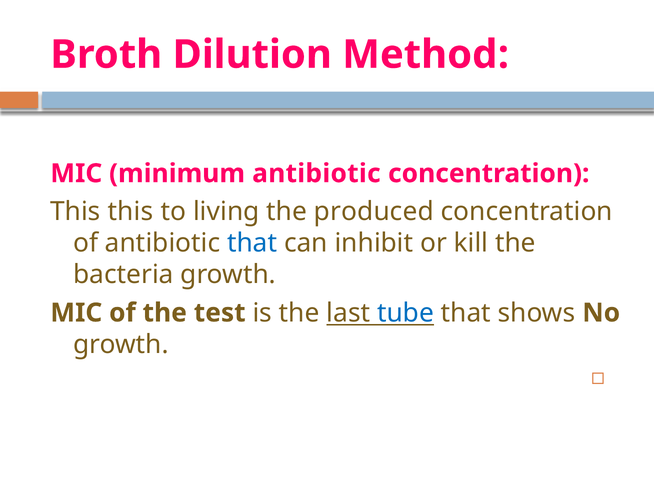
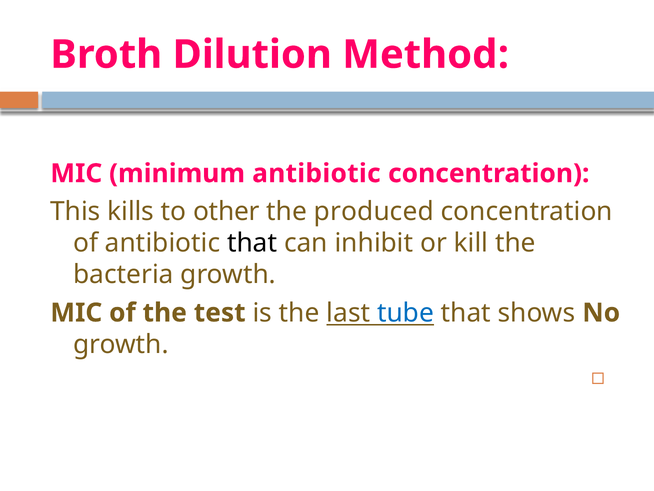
This this: this -> kills (131, 211)
living: living -> other (226, 211)
that colour: blue -> black (252, 243)
